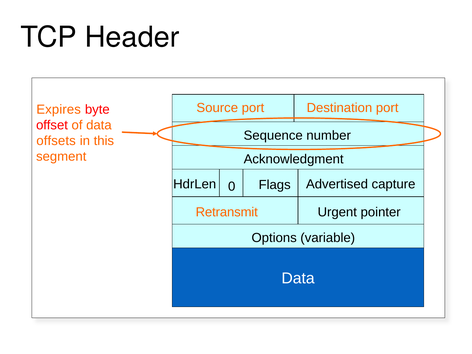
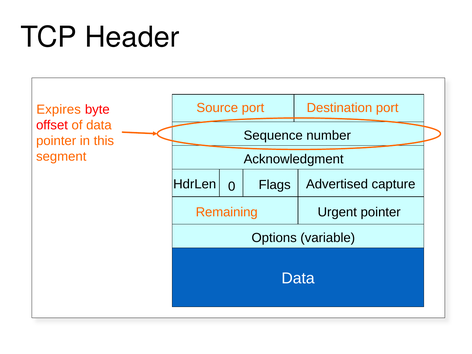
offsets: offsets -> pointer (56, 141)
Retransmit: Retransmit -> Remaining (227, 212)
